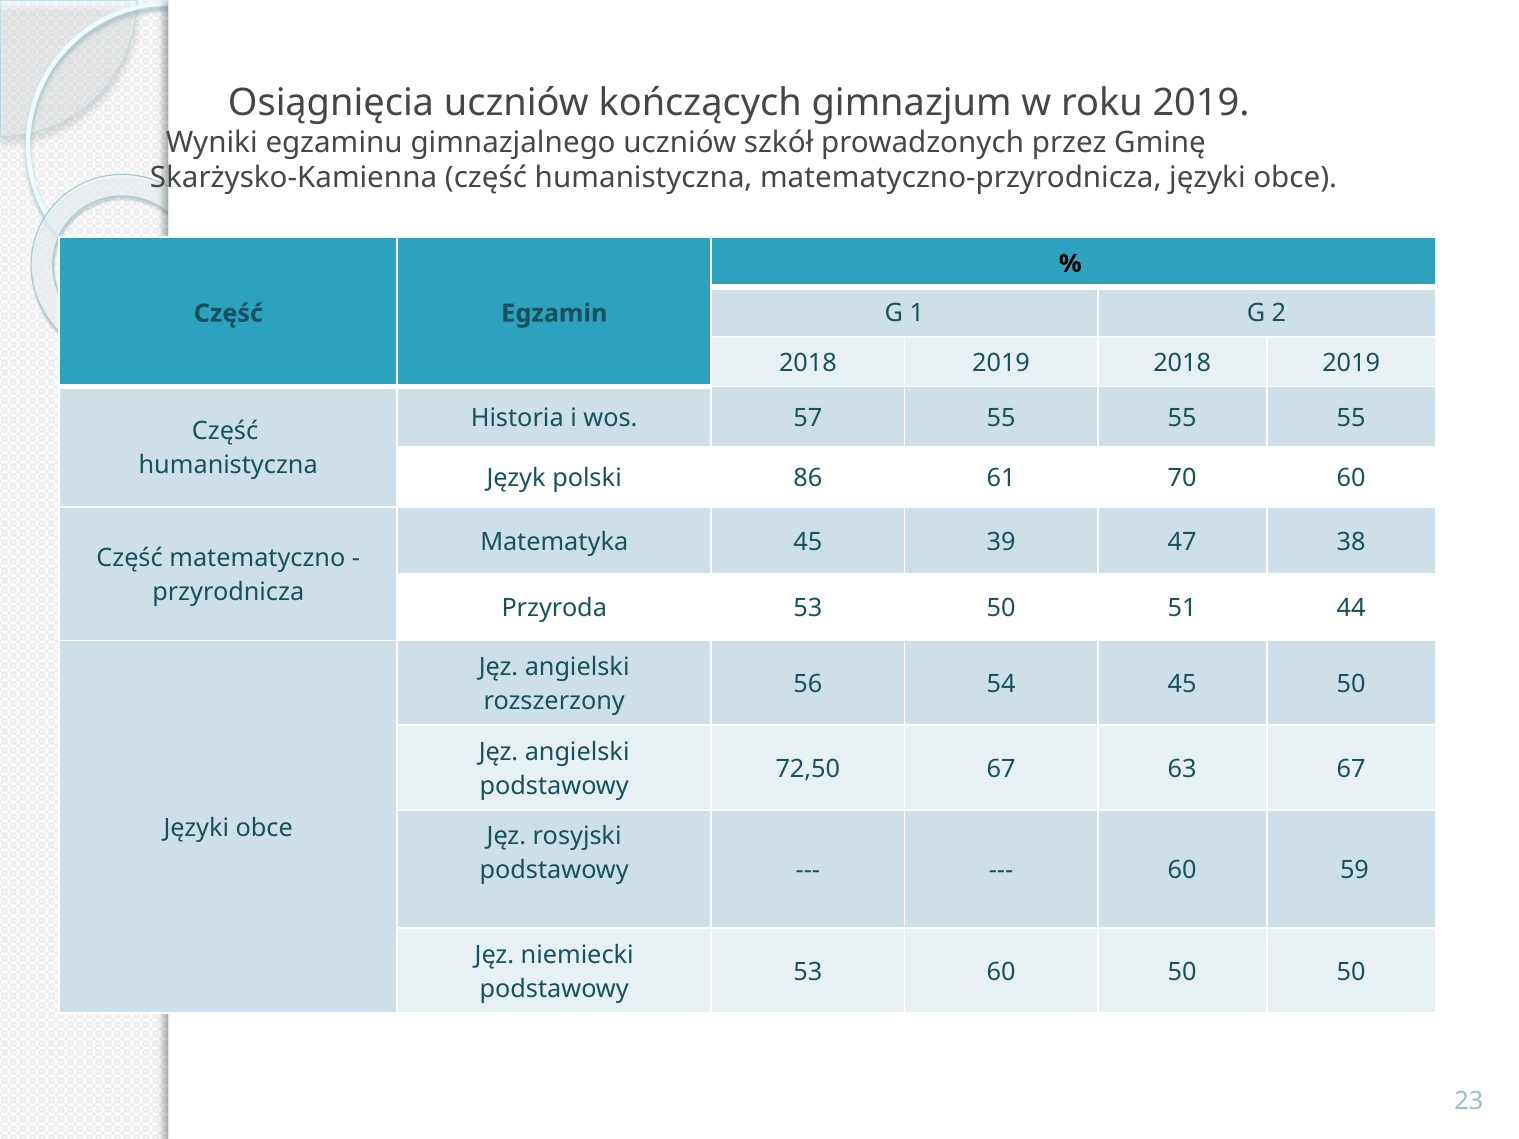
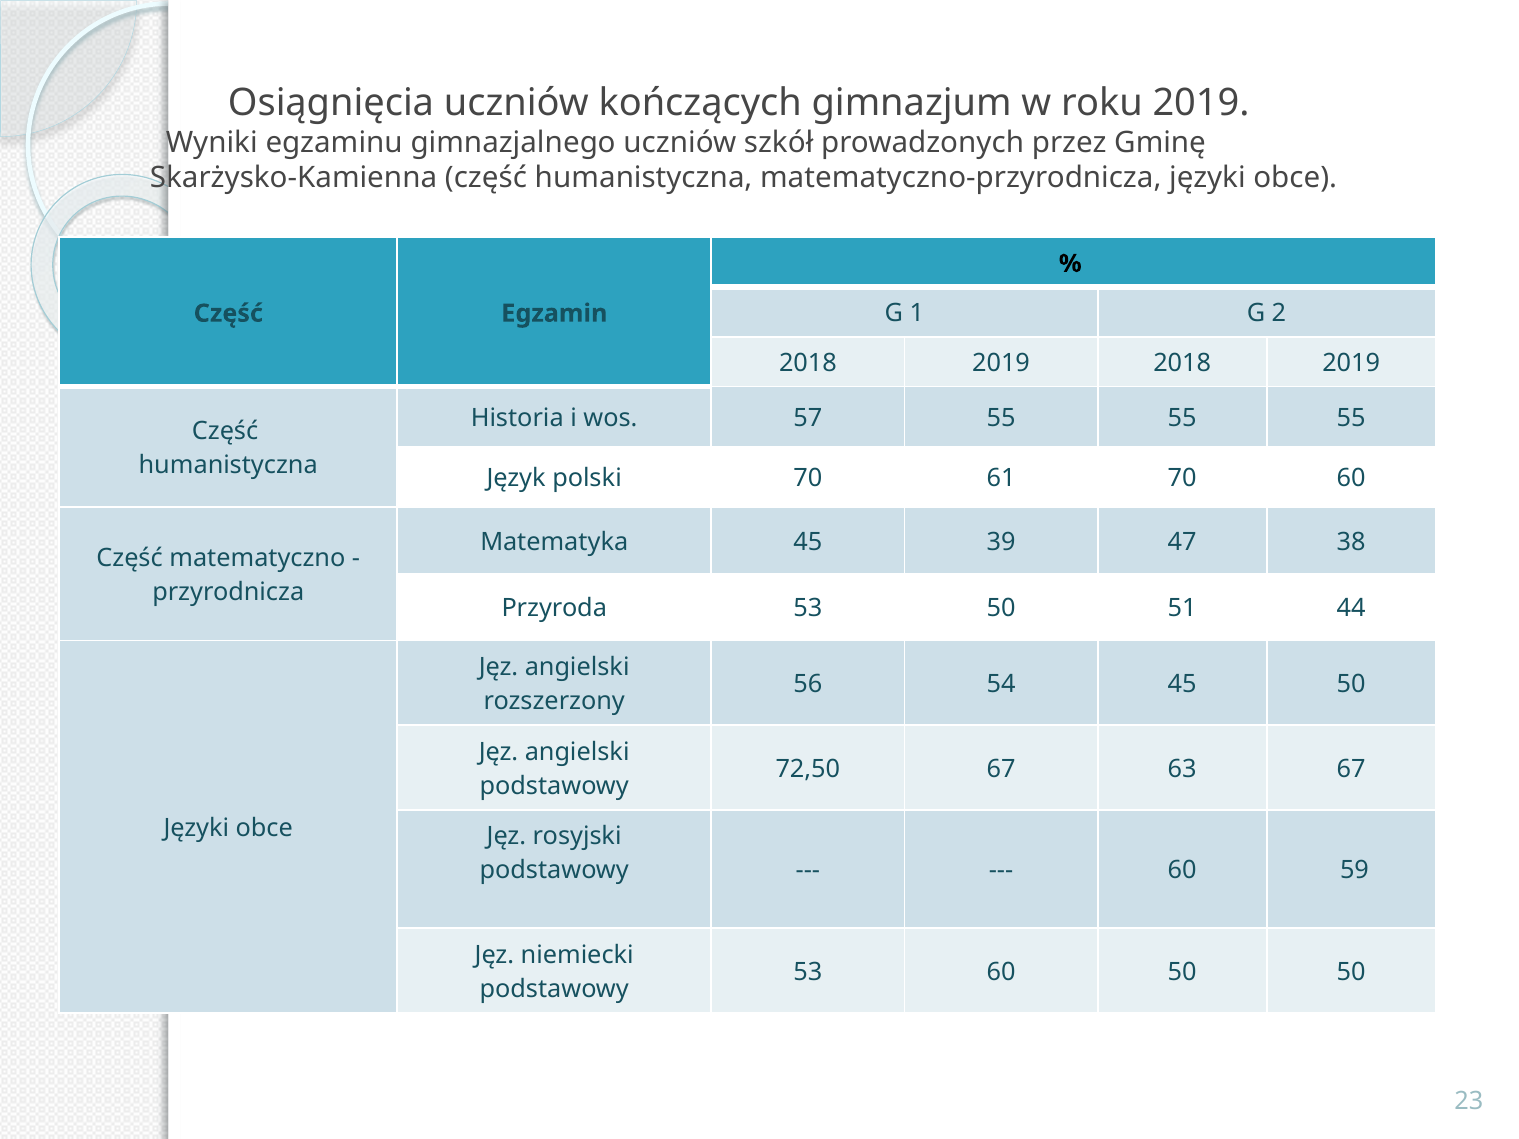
polski 86: 86 -> 70 (808, 479)
